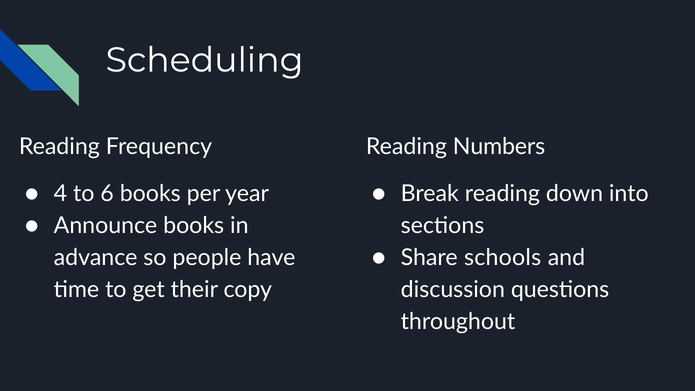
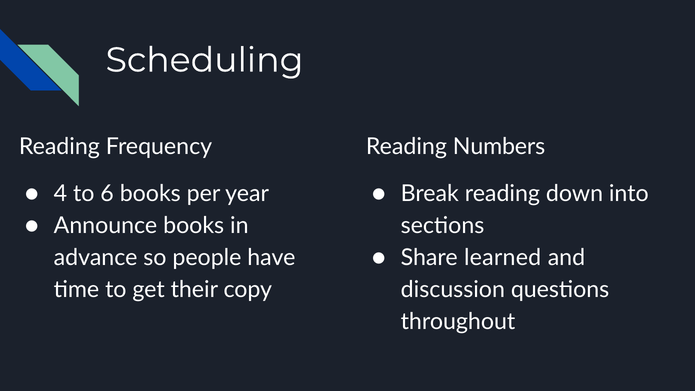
schools: schools -> learned (503, 258)
